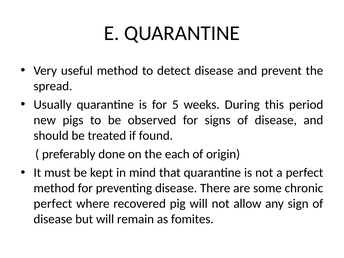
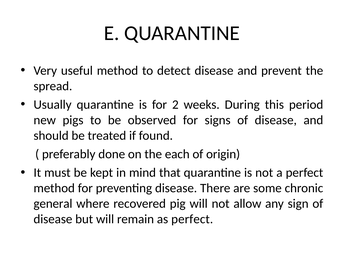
5: 5 -> 2 (175, 105)
perfect: perfect -> general (53, 204)
as fomites: fomites -> perfect (192, 219)
